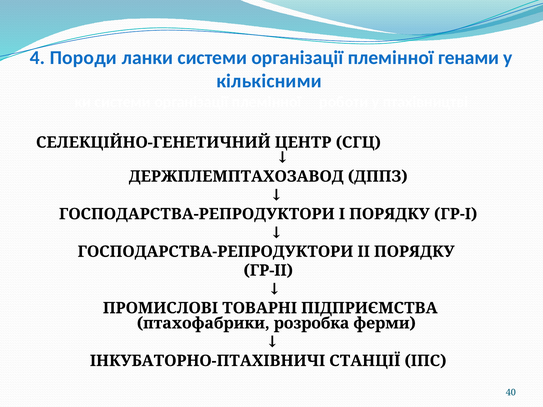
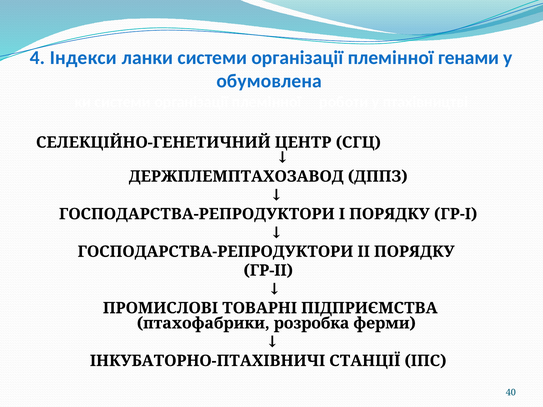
Породи: Породи -> Індекси (83, 58)
кількісними: кількісними -> обумовлена (269, 81)
